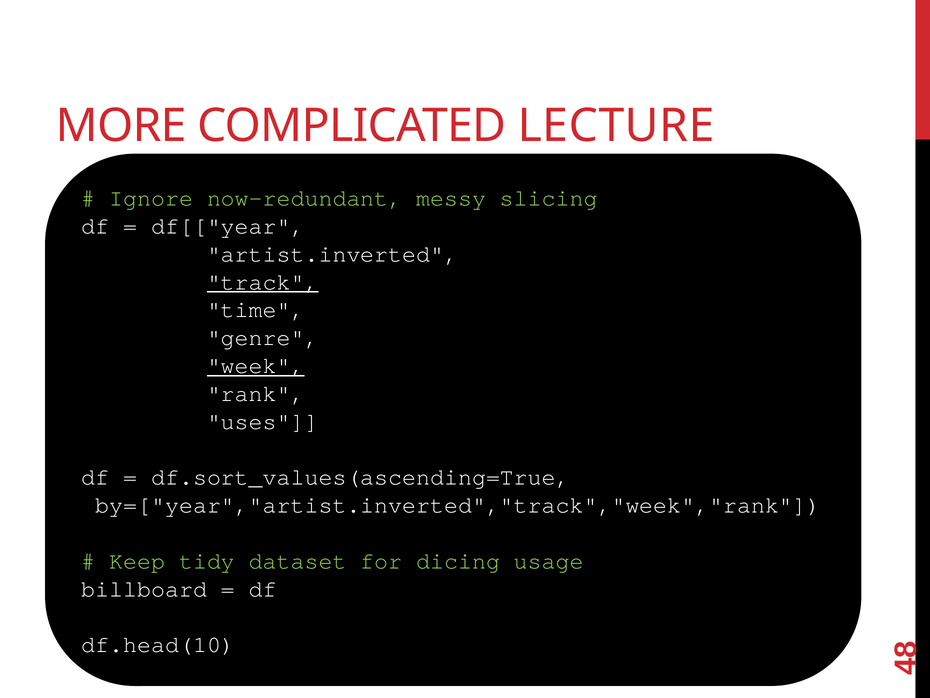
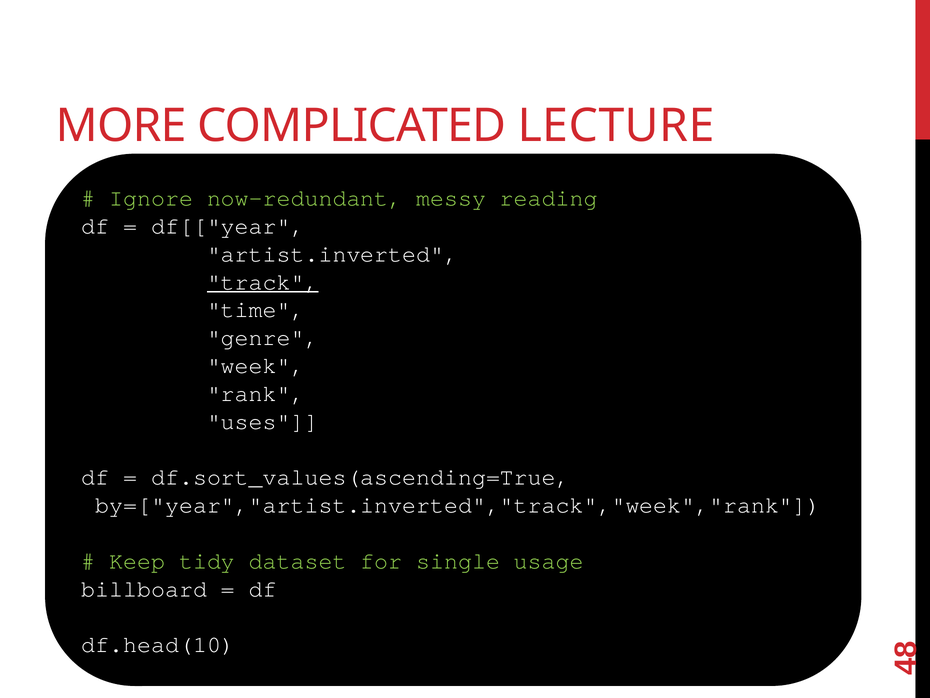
slicing: slicing -> reading (549, 198)
week underline: present -> none (256, 365)
dicing: dicing -> single (458, 561)
